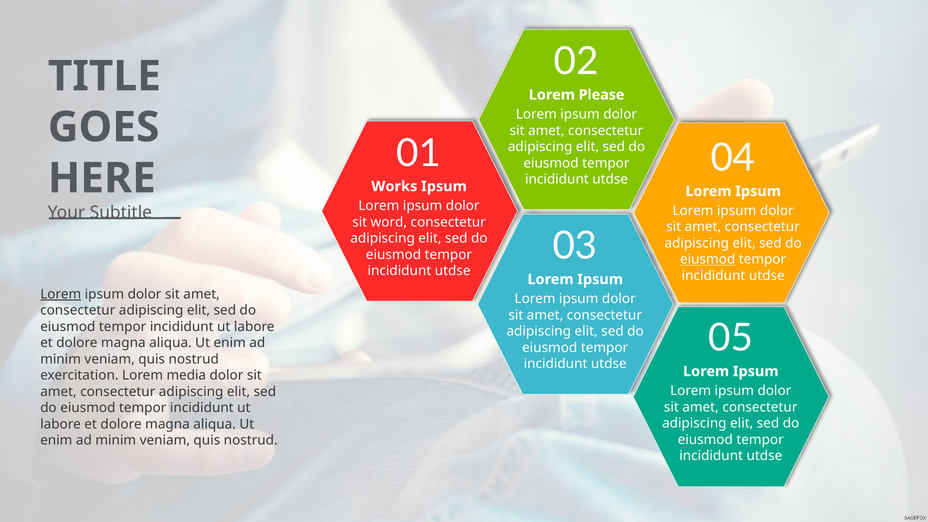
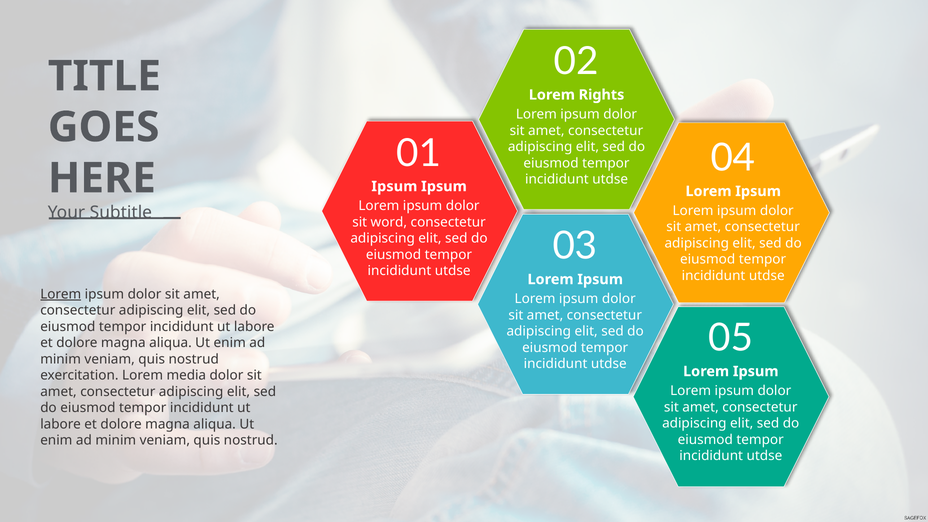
Please: Please -> Rights (601, 95)
Works: Works -> Ipsum (394, 186)
eiusmod underline: present -> none (708, 259)
